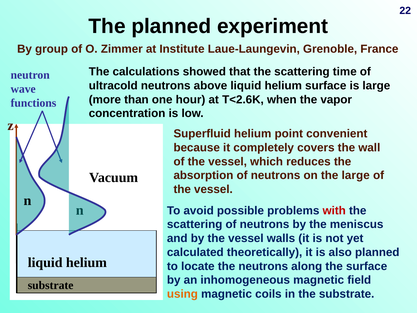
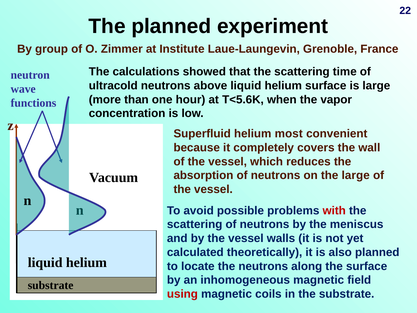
T<2.6K: T<2.6K -> T<5.6K (243, 100)
point: point -> most (289, 134)
using colour: orange -> red (182, 294)
